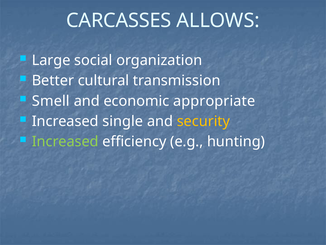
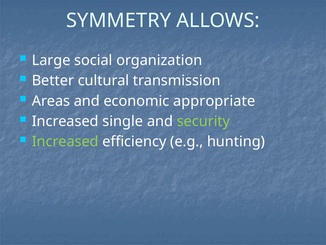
CARCASSES: CARCASSES -> SYMMETRY (119, 20)
Smell: Smell -> Areas (51, 101)
security colour: yellow -> light green (203, 121)
